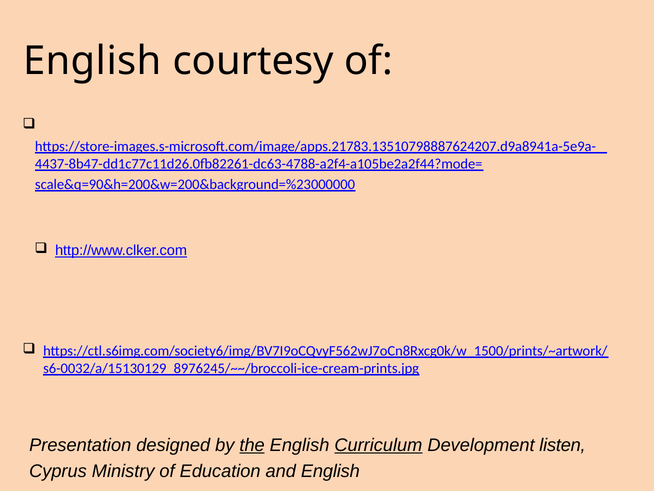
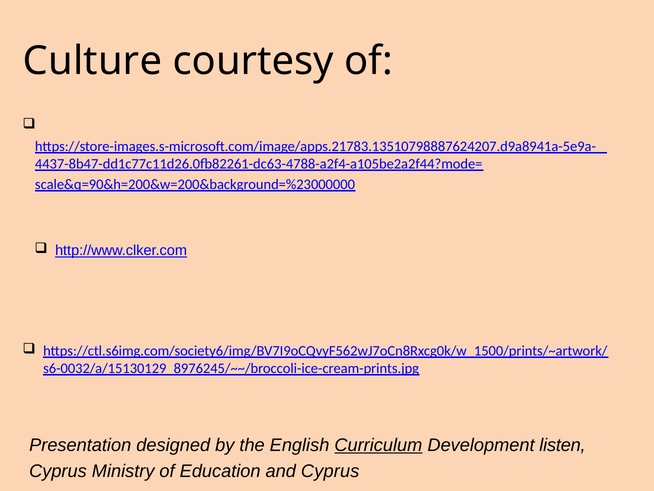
English: English -> Culture (92, 61)
the underline: present -> none (252, 445)
and English: English -> Cyprus (330, 471)
